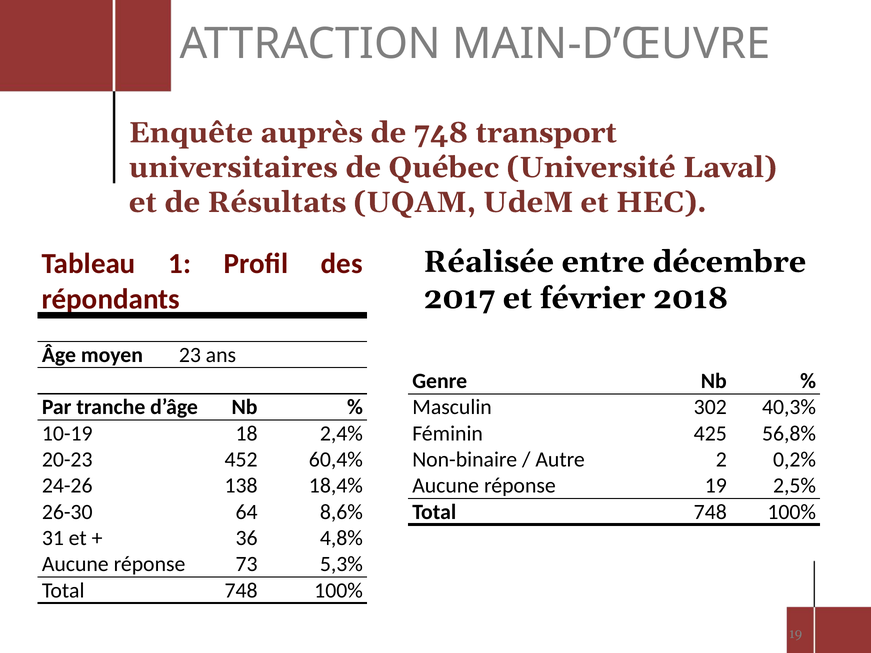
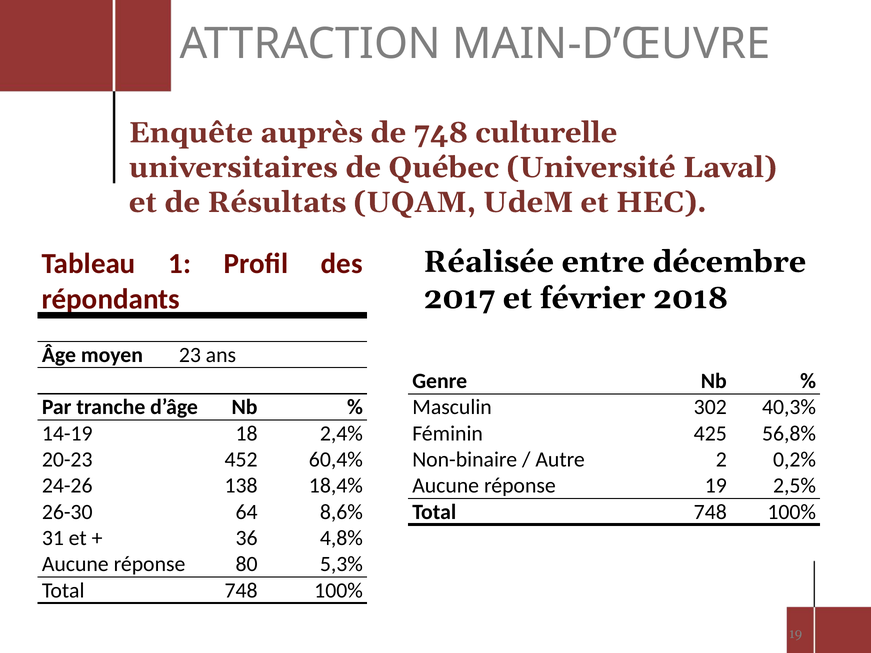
transport: transport -> culturelle (546, 133)
10-19: 10-19 -> 14-19 (67, 434)
73: 73 -> 80 (247, 564)
